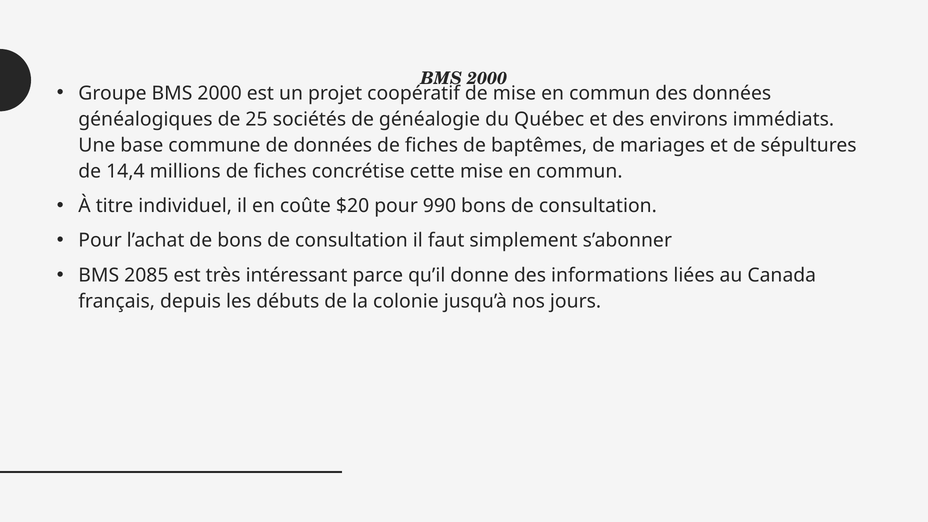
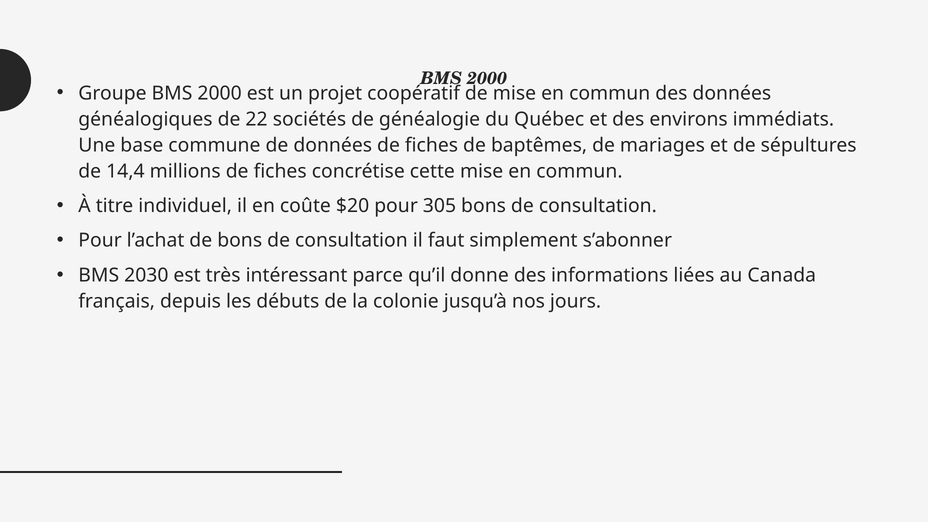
25: 25 -> 22 (257, 119)
990: 990 -> 305 (439, 206)
2085: 2085 -> 2030 (146, 275)
